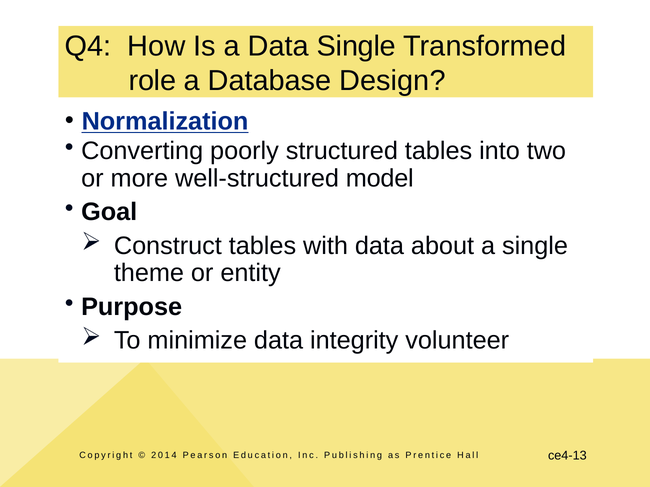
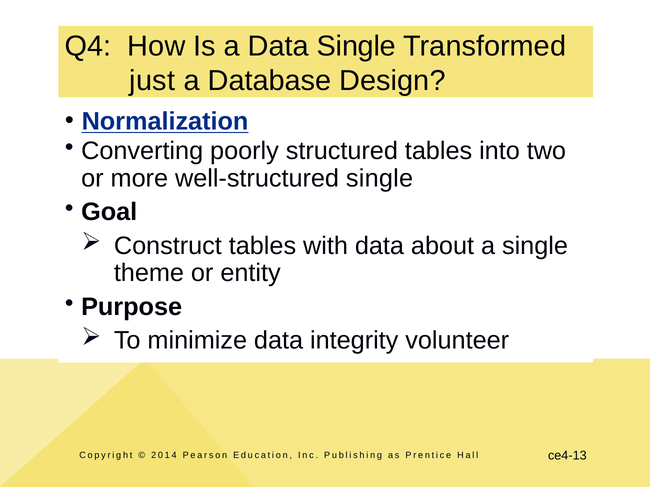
role: role -> just (152, 81)
well-structured model: model -> single (380, 178)
